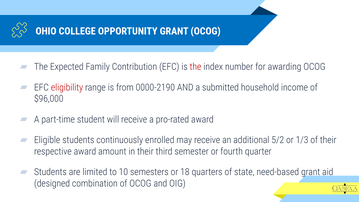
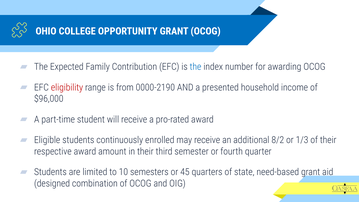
the colour: red -> blue (196, 67)
submitted: submitted -> presented (220, 87)
5/2: 5/2 -> 8/2 (278, 140)
18: 18 -> 45 (185, 172)
